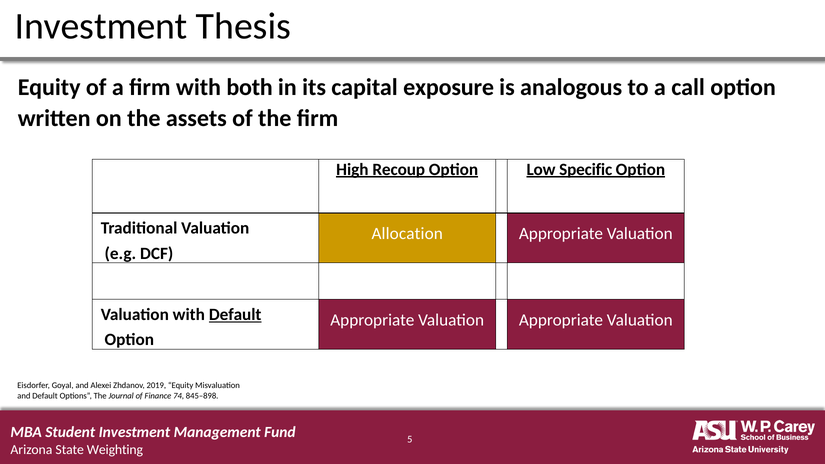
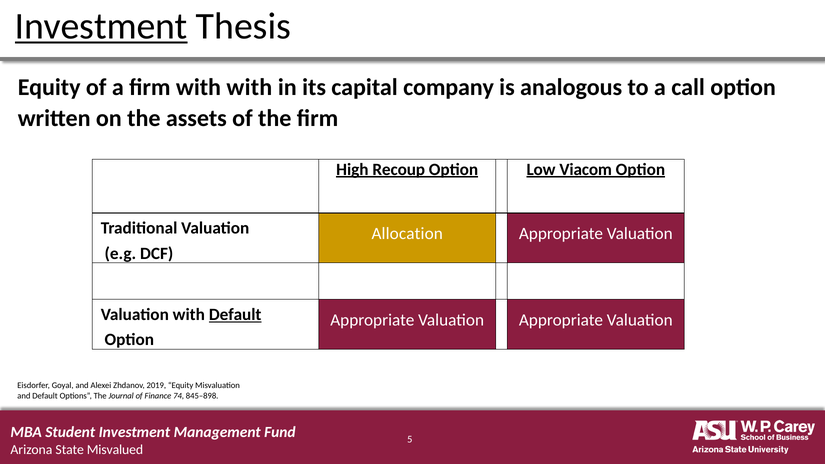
Investment underline: none -> present (101, 26)
with both: both -> with (249, 87)
exposure: exposure -> company (449, 87)
Specific: Specific -> Viacom (586, 169)
Weighting: Weighting -> Misvalued (115, 450)
